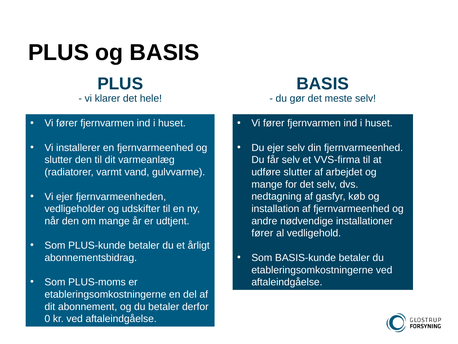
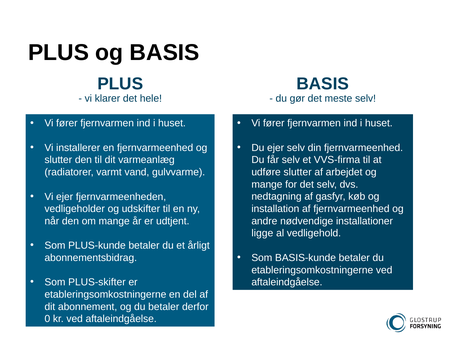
fører: fører -> ligge (262, 233)
PLUS-moms: PLUS-moms -> PLUS-skifter (97, 282)
